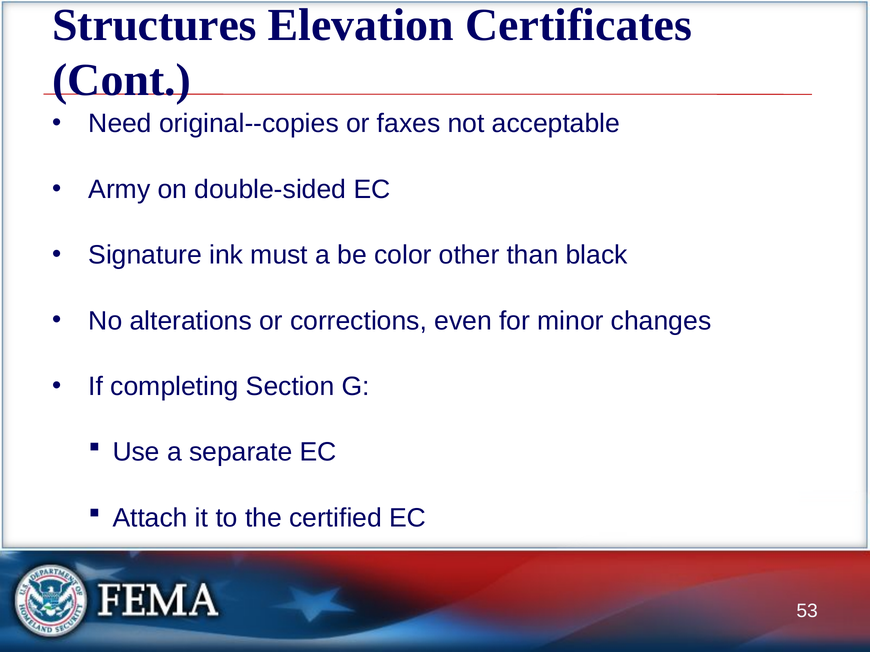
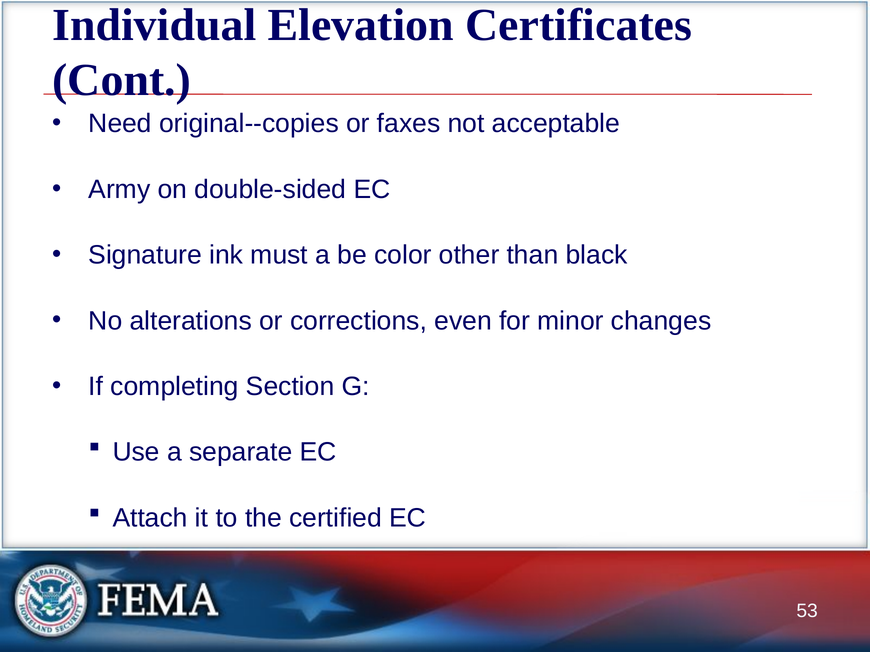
Structures: Structures -> Individual (154, 25)
